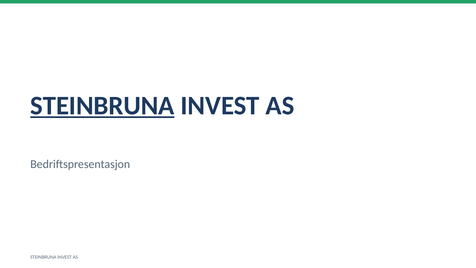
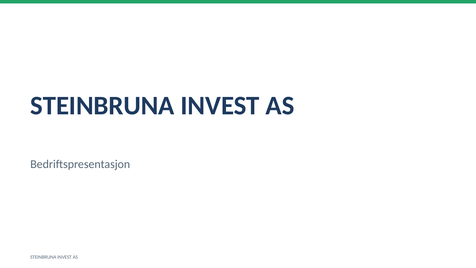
STEINBRUNA underline: present -> none (102, 106)
